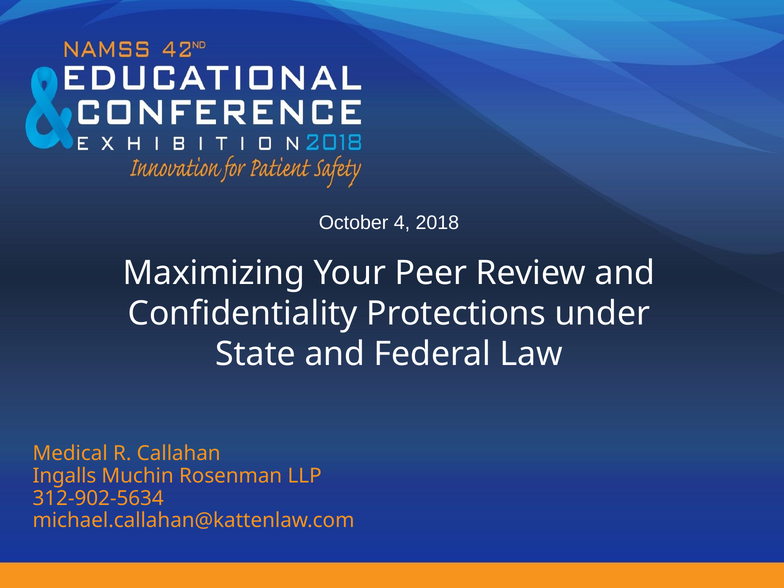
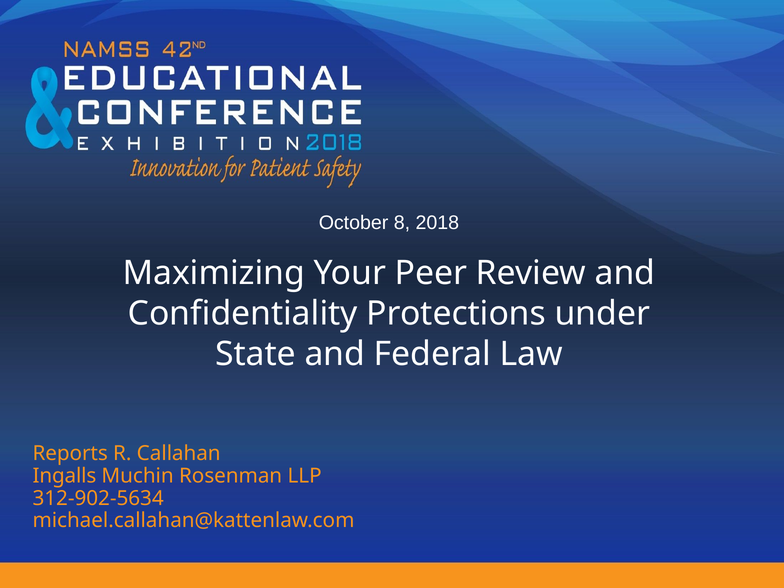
4: 4 -> 8 (402, 223)
Medical: Medical -> Reports (70, 454)
